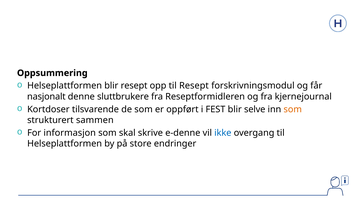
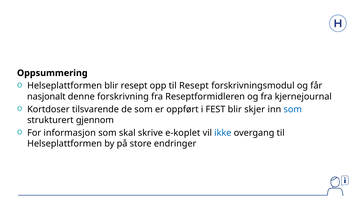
sluttbrukere: sluttbrukere -> forskrivning (123, 97)
selve: selve -> skjer (255, 109)
som colour: orange -> blue (293, 109)
sammen: sammen -> gjennom (95, 120)
e-denne: e-denne -> e-koplet (183, 133)
